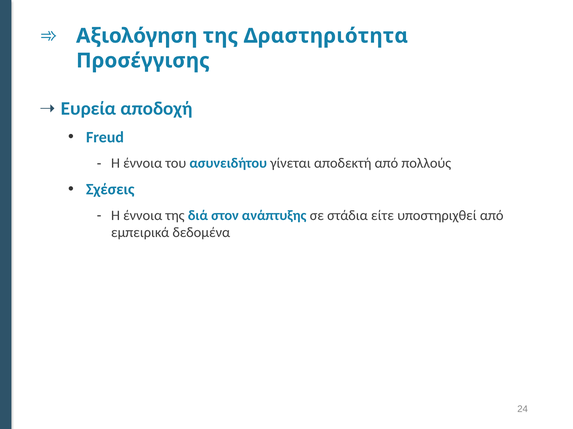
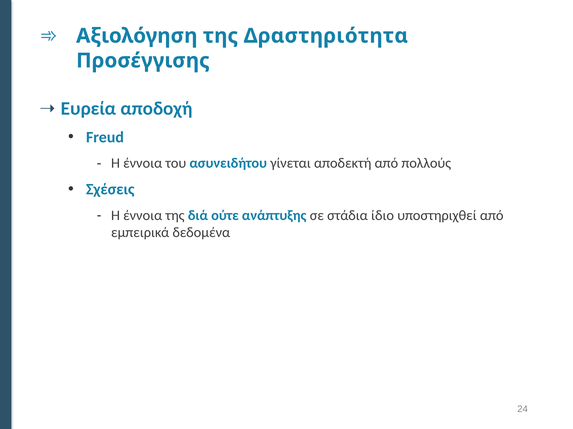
στον: στον -> ούτε (225, 216)
είτε: είτε -> ίδιο (383, 216)
